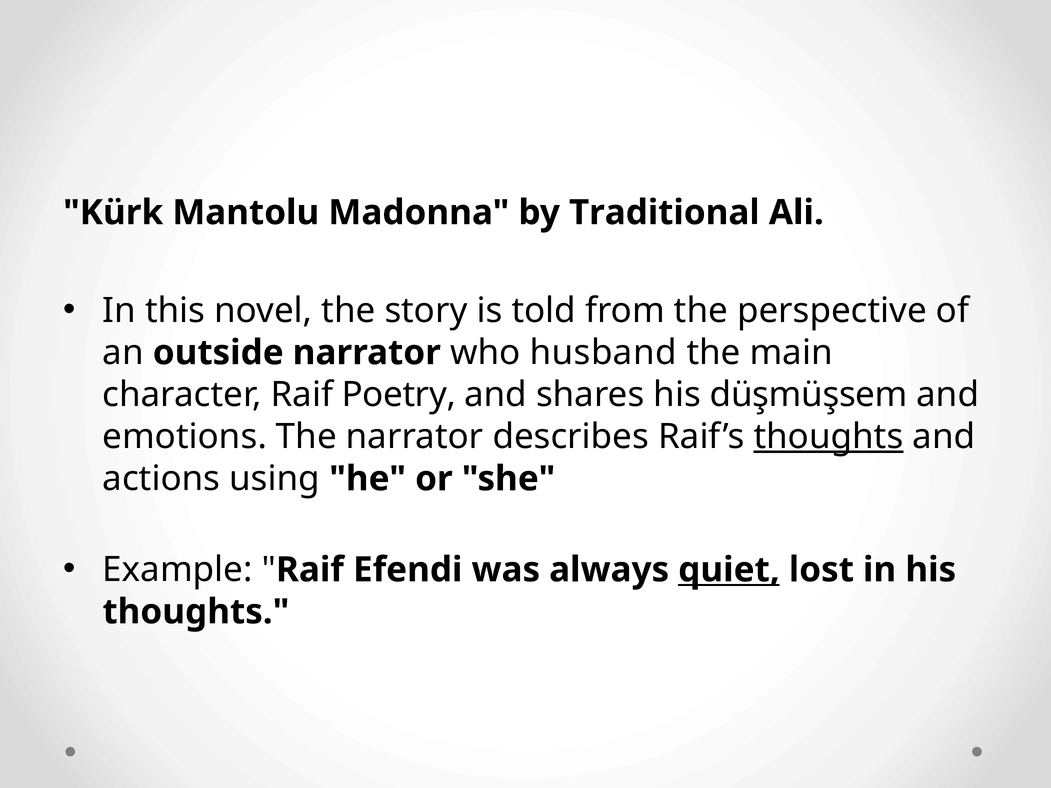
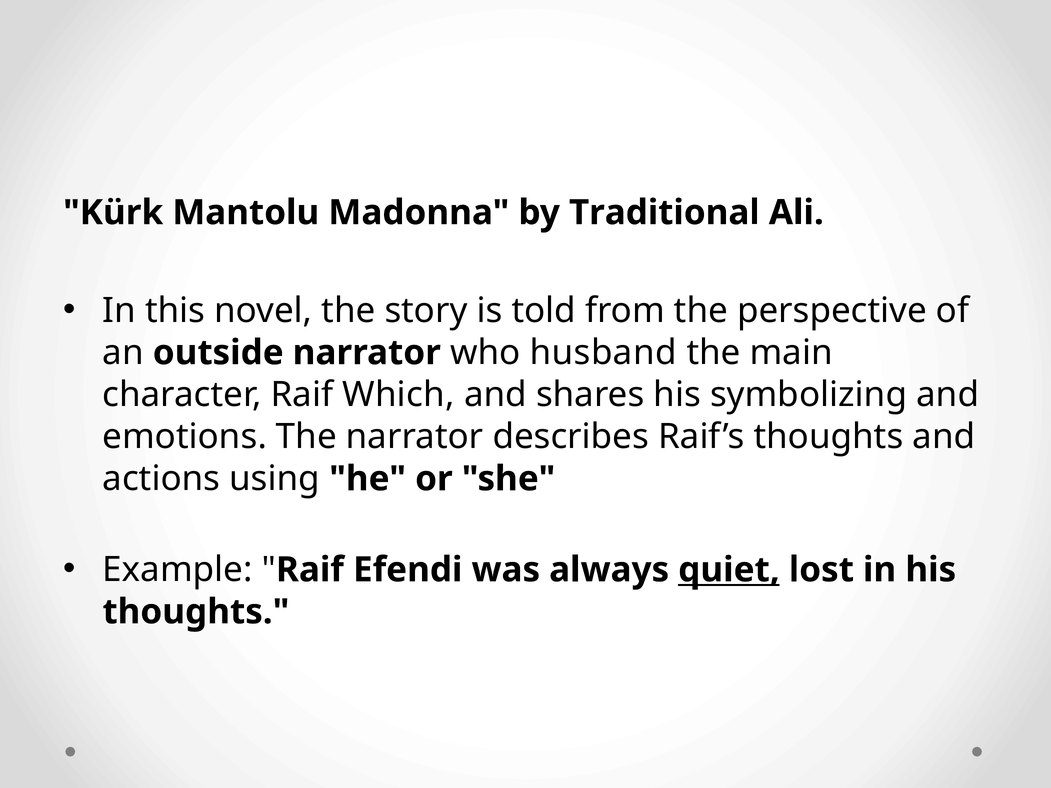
Poetry: Poetry -> Which (398, 395)
düşmüşsem: düşmüşsem -> symbolizing (809, 395)
thoughts underline: present -> none (828, 437)
